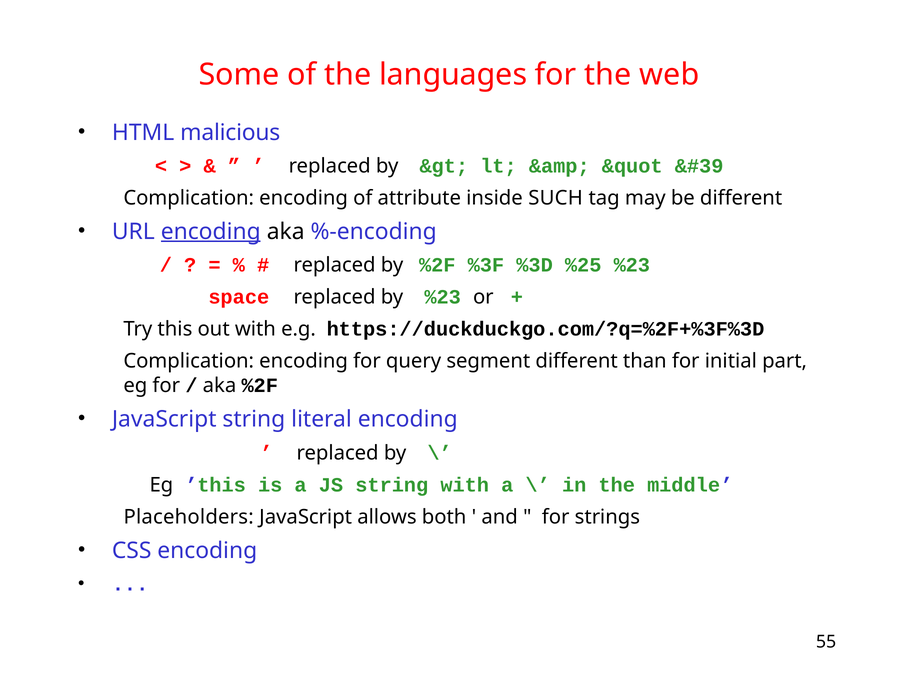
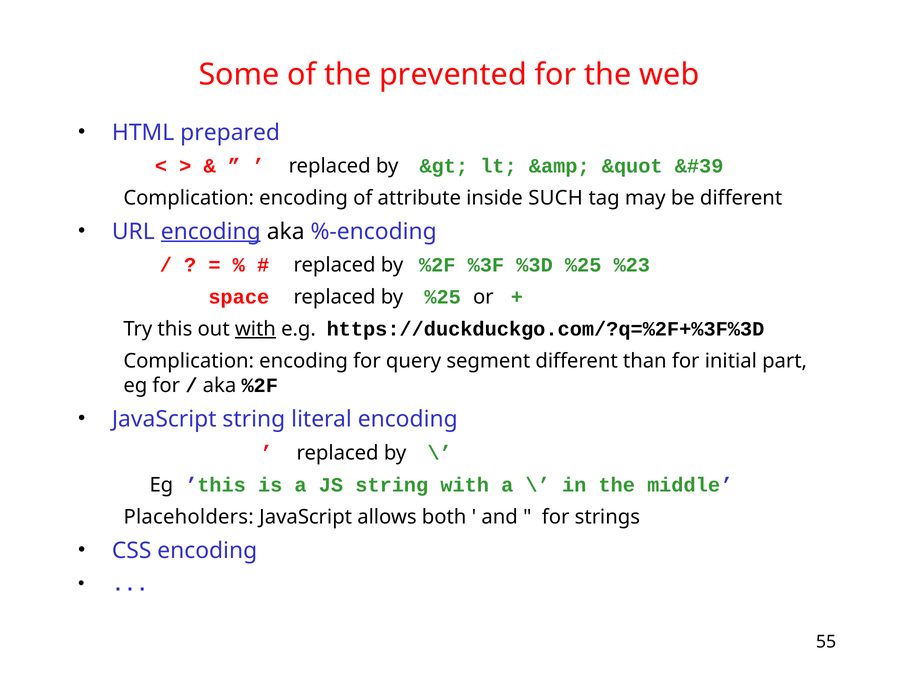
languages: languages -> prevented (453, 75)
malicious: malicious -> prepared (230, 133)
by %23: %23 -> %25 (443, 297)
with underline: none -> present (255, 329)
